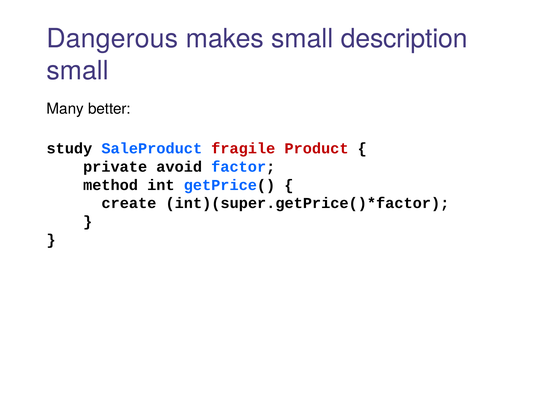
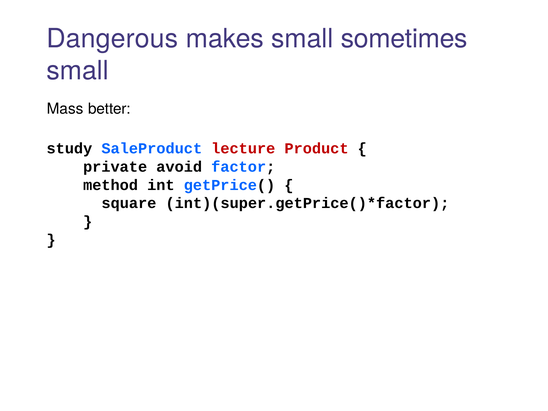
description: description -> sometimes (404, 39)
Many: Many -> Mass (65, 109)
fragile: fragile -> lecture (243, 148)
create: create -> square (129, 203)
